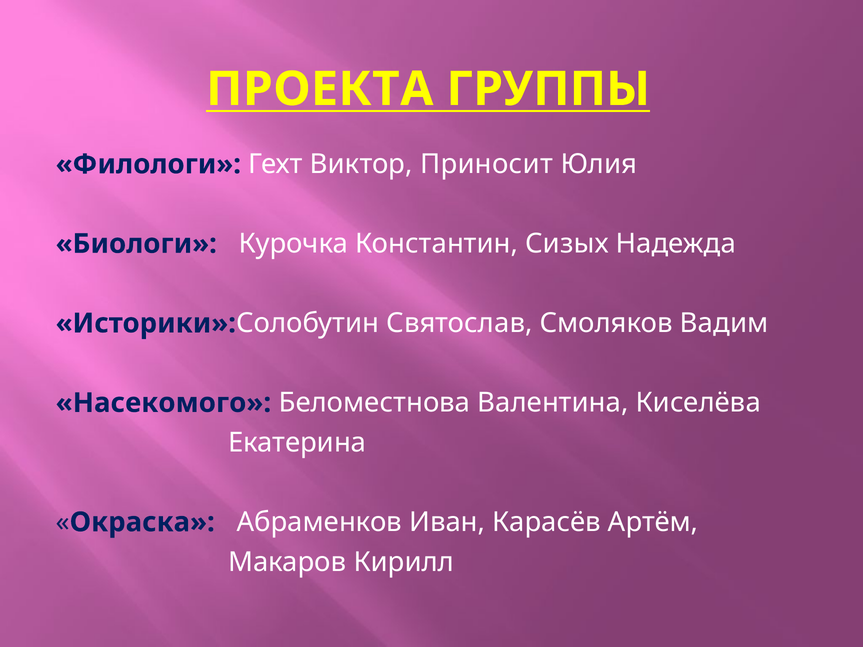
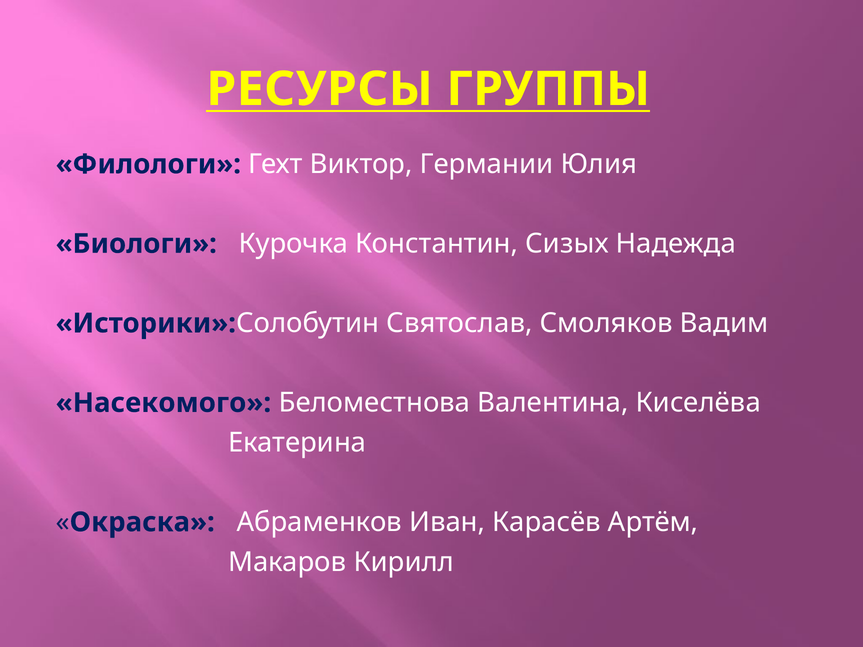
ПРОЕКТА: ПРОЕКТА -> РЕСУРСЫ (320, 89)
Приносит: Приносит -> Германии (487, 164)
